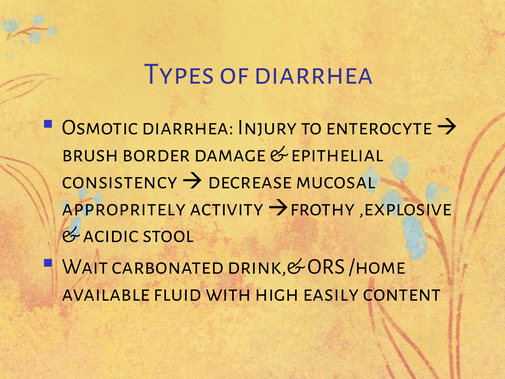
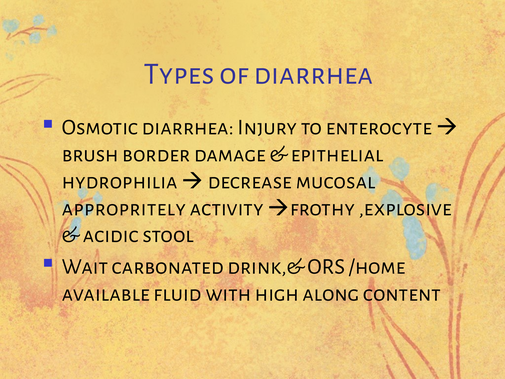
consistency: consistency -> hydrophilia (120, 181)
easily: easily -> along (331, 293)
